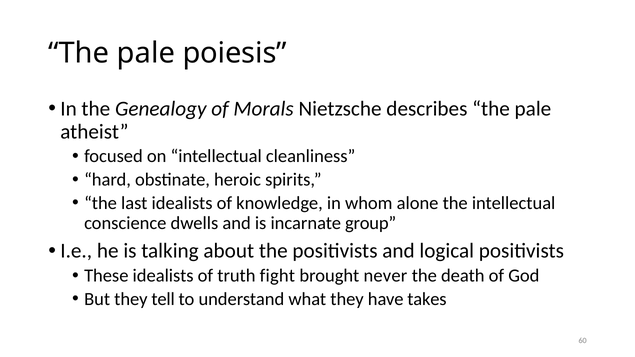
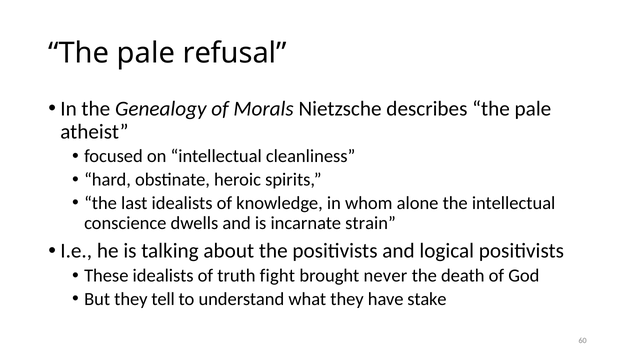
poiesis: poiesis -> refusal (235, 53)
group: group -> strain (370, 223)
takes: takes -> stake (427, 299)
